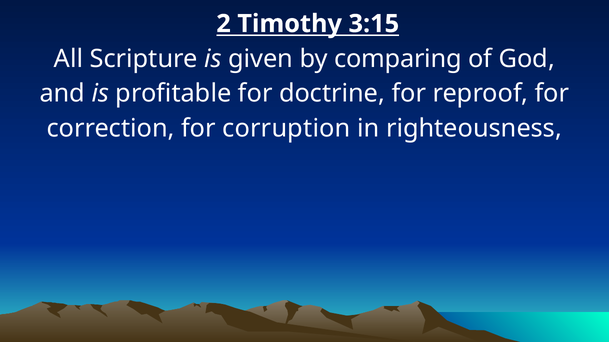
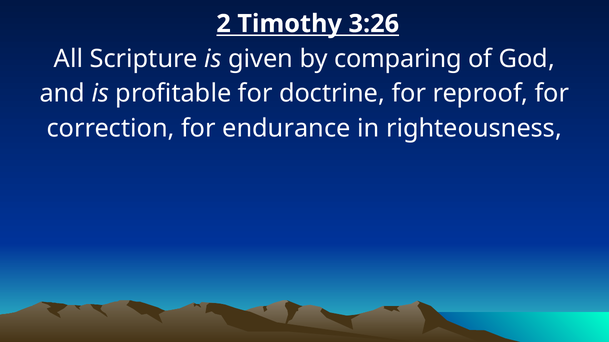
3:15: 3:15 -> 3:26 (374, 24)
corruption: corruption -> endurance (286, 129)
